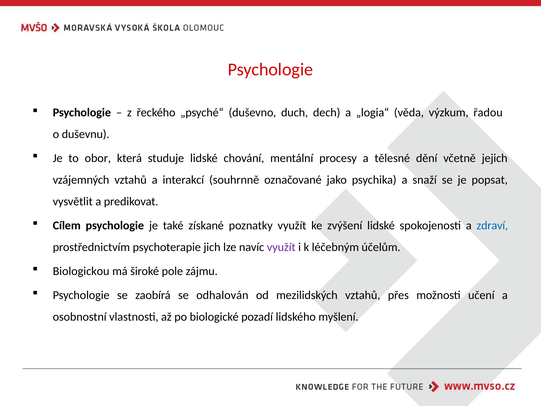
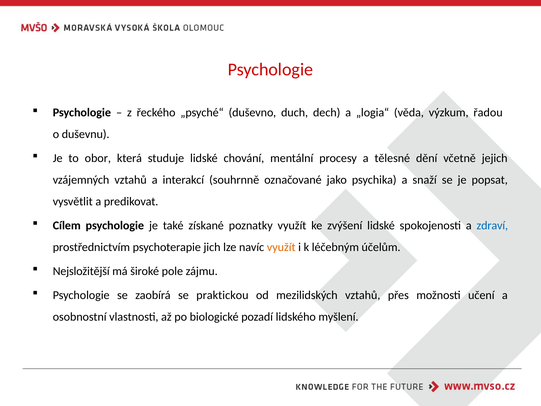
využít colour: purple -> orange (281, 247)
Biologickou: Biologickou -> Nejsložitější (81, 271)
odhalován: odhalován -> praktickou (222, 295)
